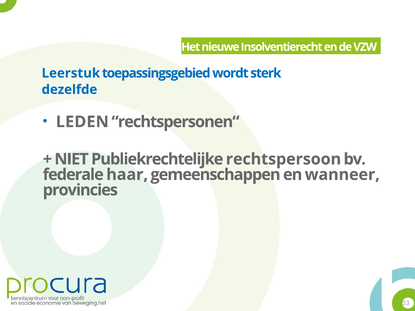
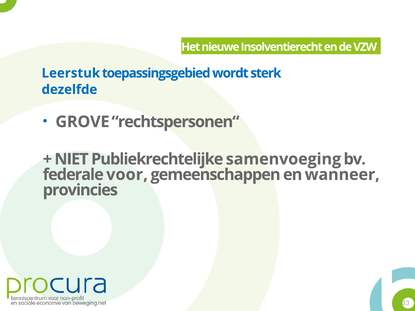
LEDEN: LEDEN -> GROVE (82, 122)
rechtspersoon: rechtspersoon -> samenvoeging (283, 159)
haar: haar -> voor (127, 175)
